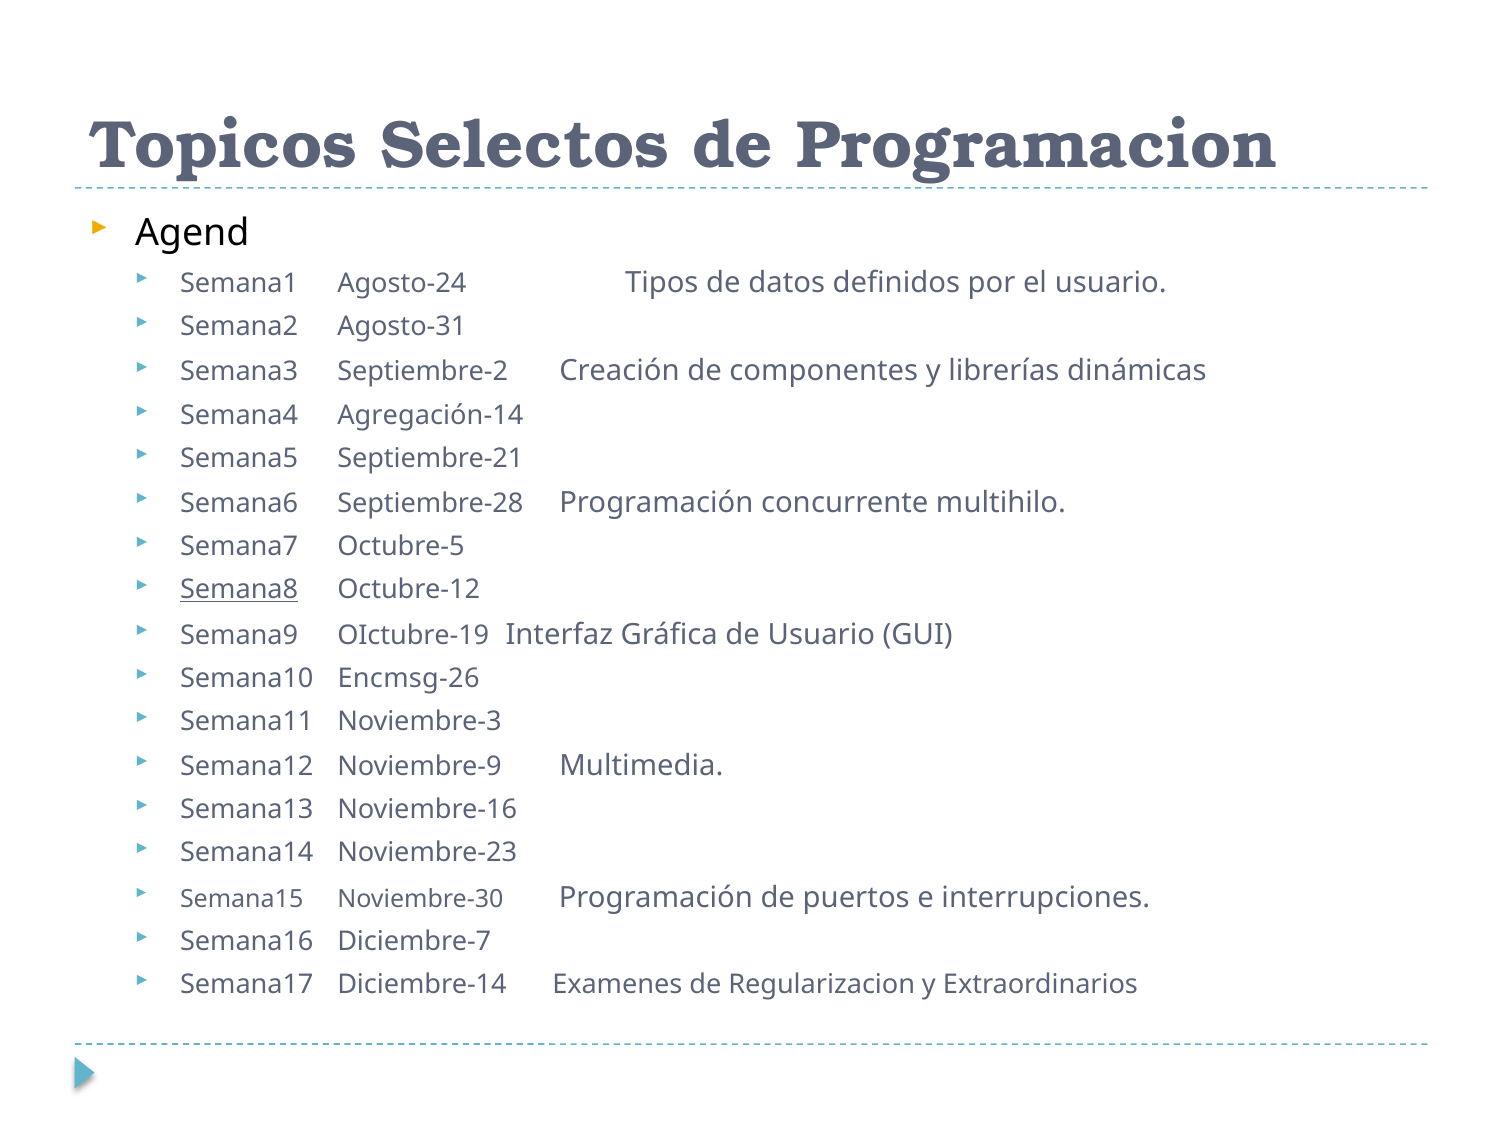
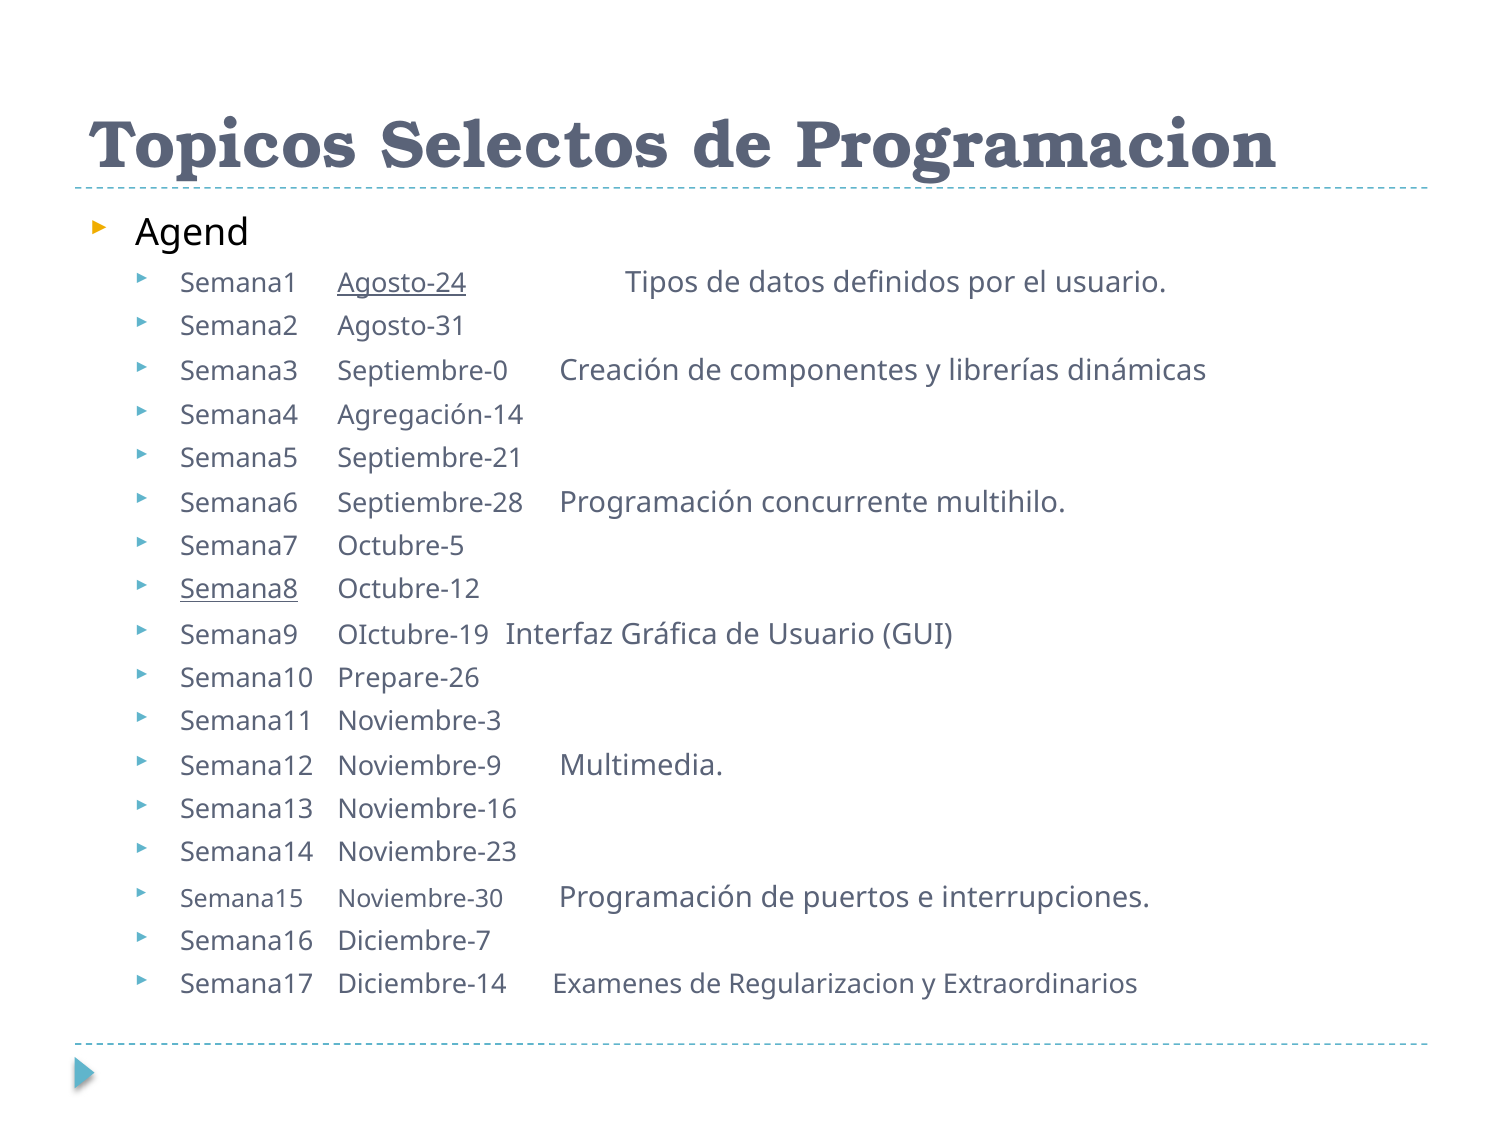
Agosto-24 underline: none -> present (402, 284)
Septiembre-2: Septiembre-2 -> Septiembre-0 (423, 372)
Encmsg-26: Encmsg-26 -> Prepare-26 (409, 679)
